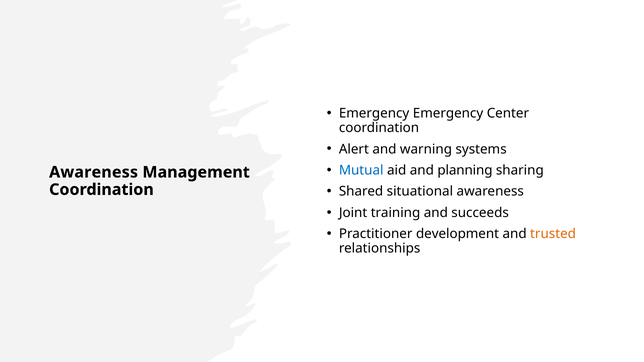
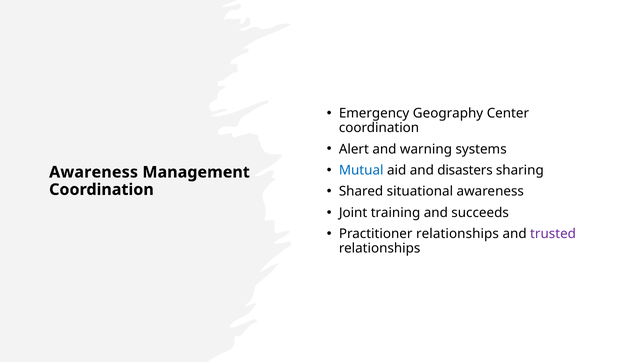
Emergency Emergency: Emergency -> Geography (448, 113)
planning: planning -> disasters (465, 170)
Practitioner development: development -> relationships (457, 234)
trusted colour: orange -> purple (553, 234)
